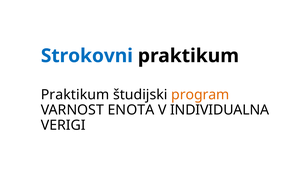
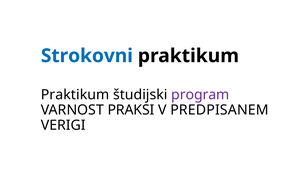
program colour: orange -> purple (200, 95)
ENOTA: ENOTA -> PRAKSI (131, 110)
INDIVIDUALNA: INDIVIDUALNA -> PREDPISANEM (219, 110)
